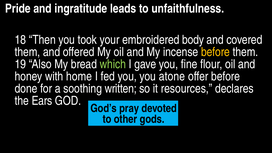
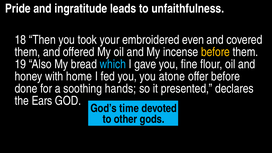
body: body -> even (193, 40)
which colour: light green -> light blue (113, 64)
written: written -> hands (121, 89)
resources: resources -> presented (187, 89)
pray: pray -> time (129, 108)
